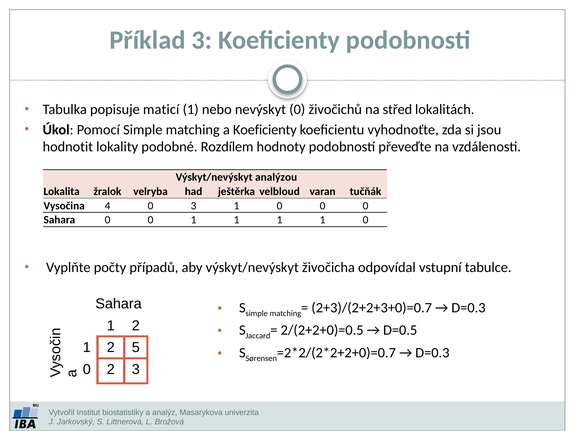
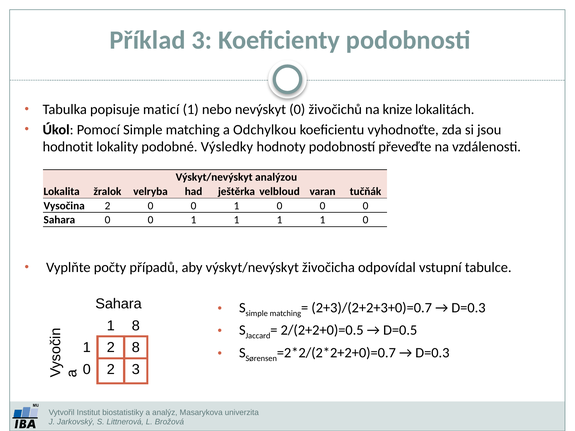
střed: střed -> knize (397, 110)
a Koeficienty: Koeficienty -> Odchylkou (265, 130)
Rozdílem: Rozdílem -> Výsledky (227, 147)
Vysočina 4: 4 -> 2 (108, 206)
3: 3 -> 0 (194, 206)
2: 2 -> 8 (136, 326)
2 5: 5 -> 8 (136, 348)
